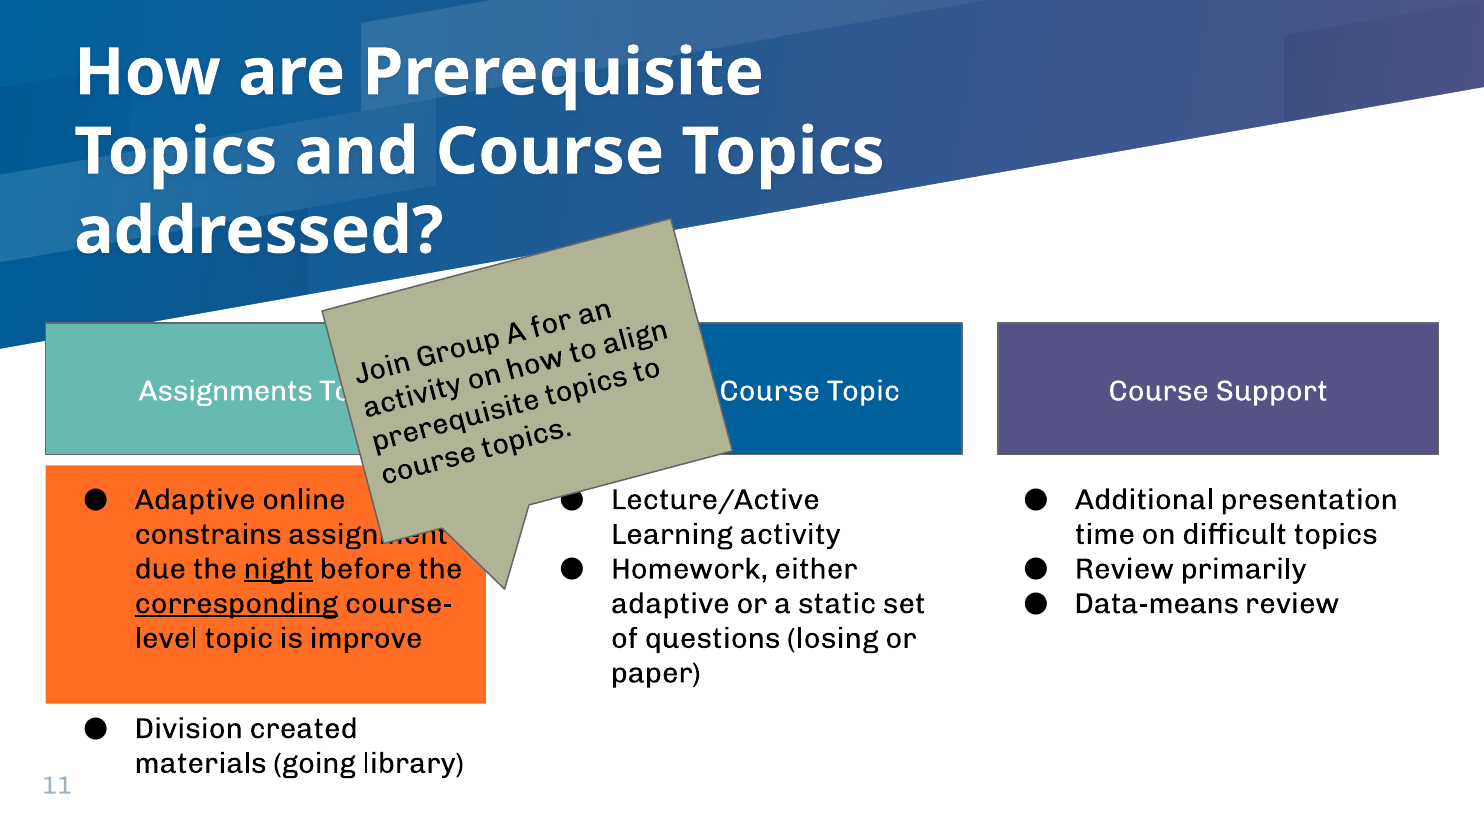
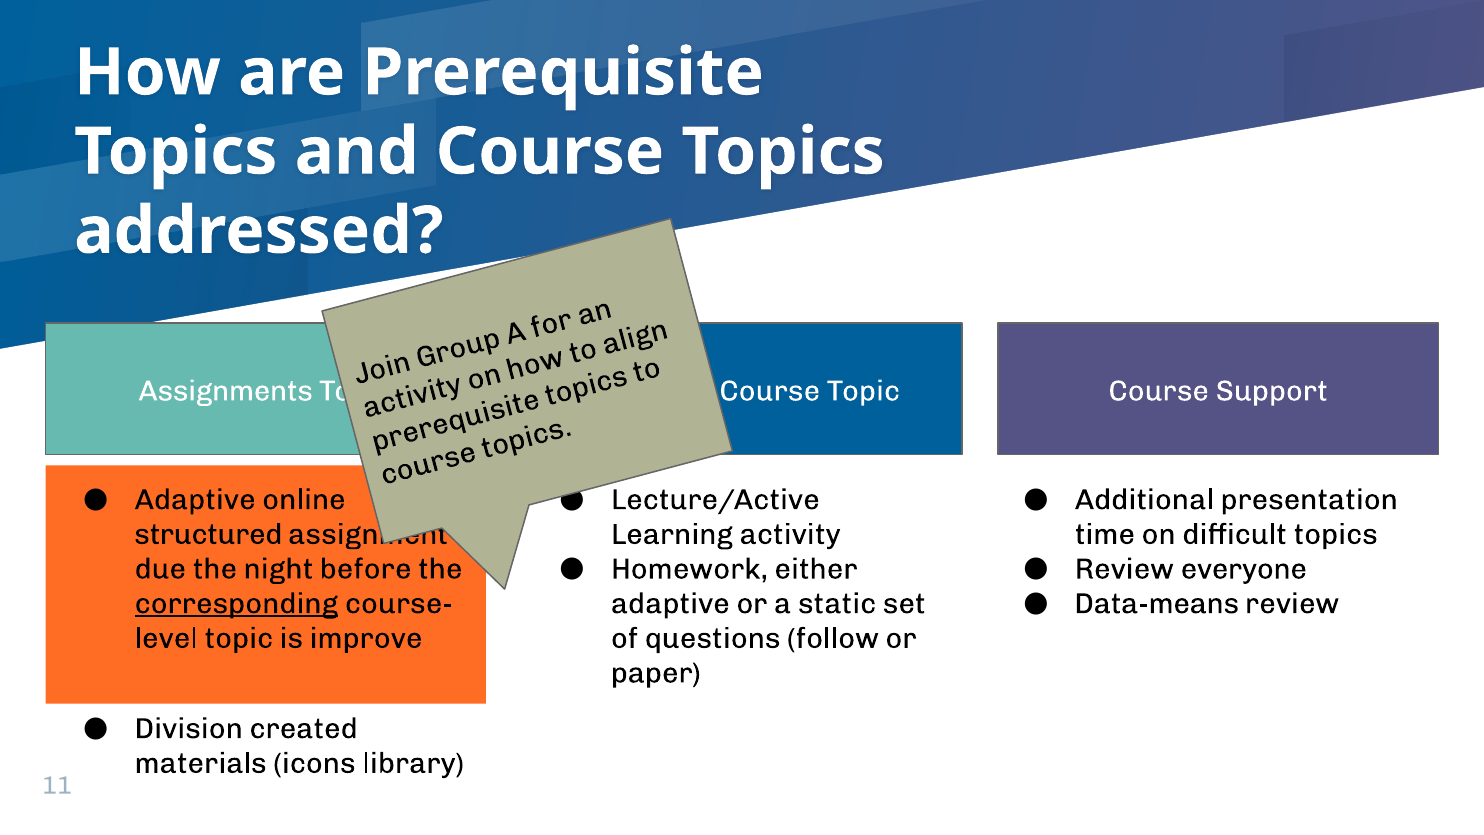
constrains: constrains -> structured (208, 534)
primarily: primarily -> everyone (1244, 569)
night underline: present -> none (278, 569)
losing: losing -> follow (833, 638)
going: going -> icons (315, 763)
